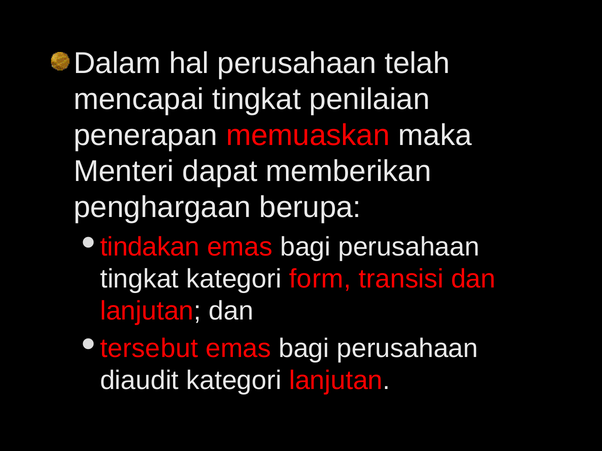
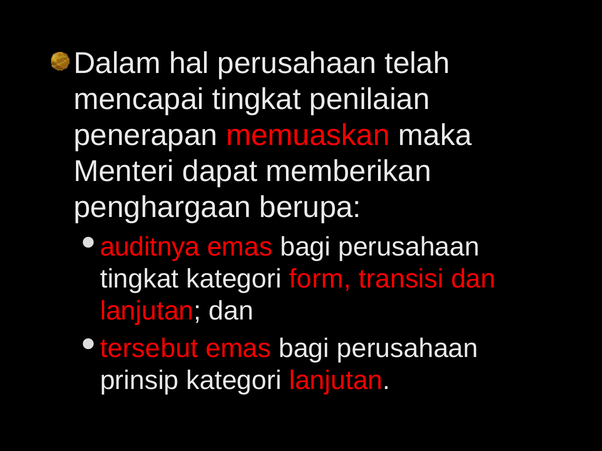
tindakan: tindakan -> auditnya (150, 247)
diaudit: diaudit -> prinsip (139, 381)
